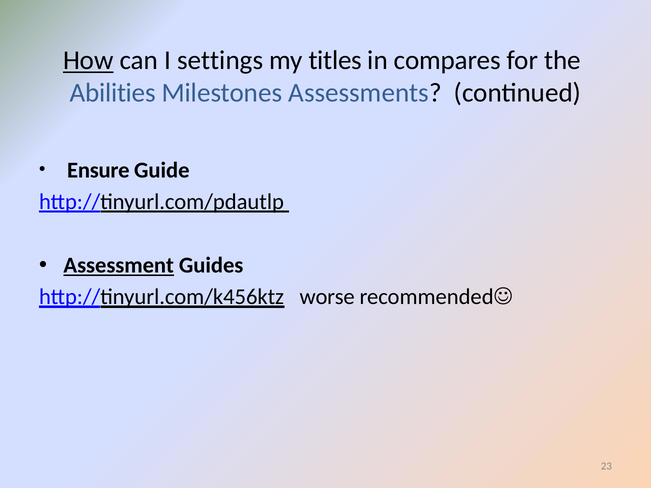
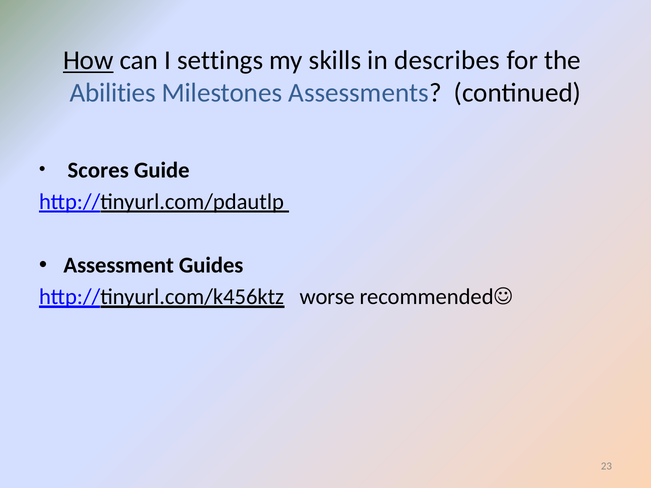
titles: titles -> skills (335, 60)
compares: compares -> describes (447, 60)
Ensure: Ensure -> Scores (98, 170)
Assessment underline: present -> none (119, 266)
